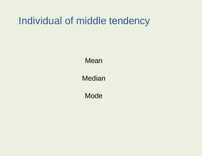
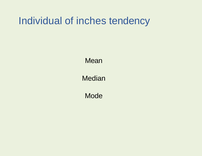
middle: middle -> inches (91, 21)
